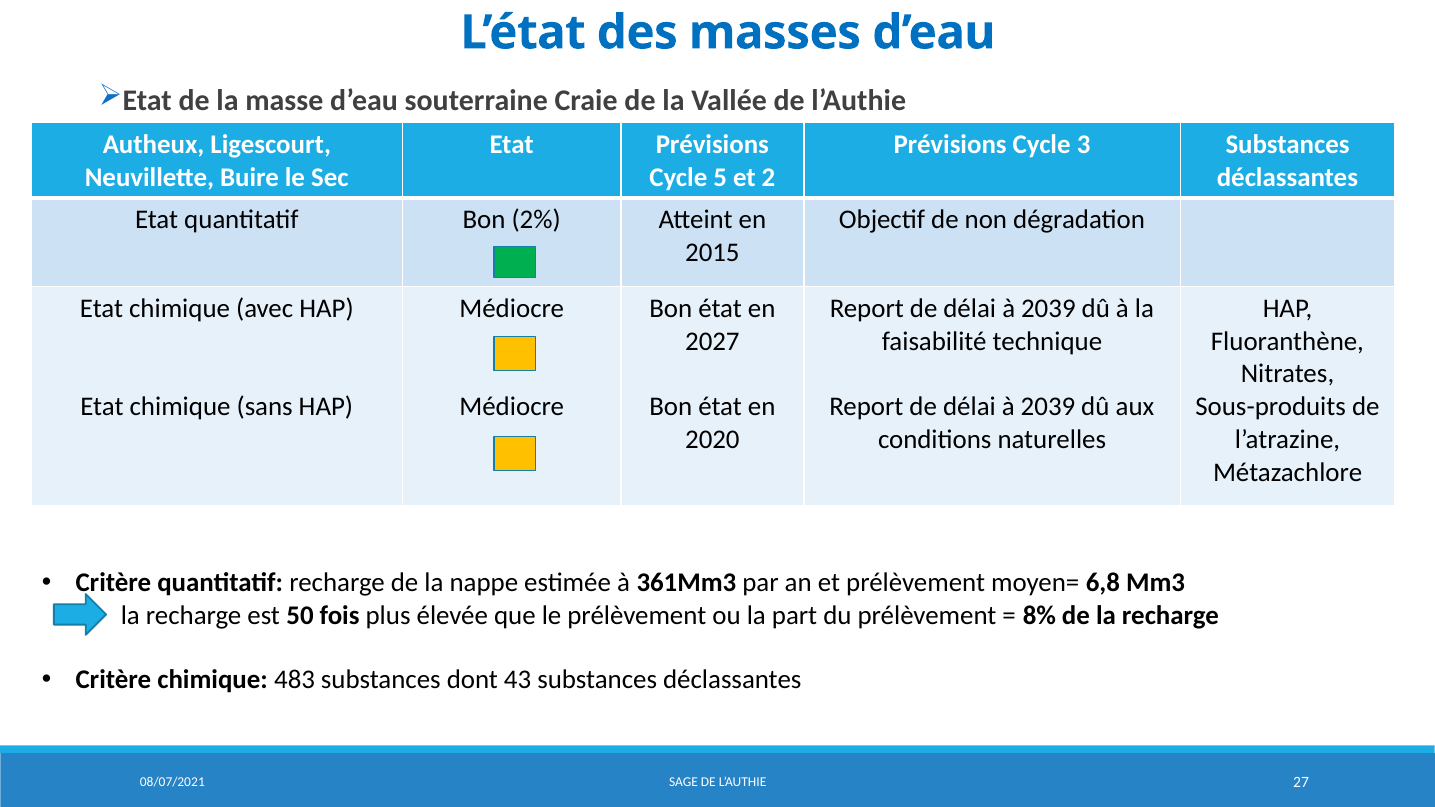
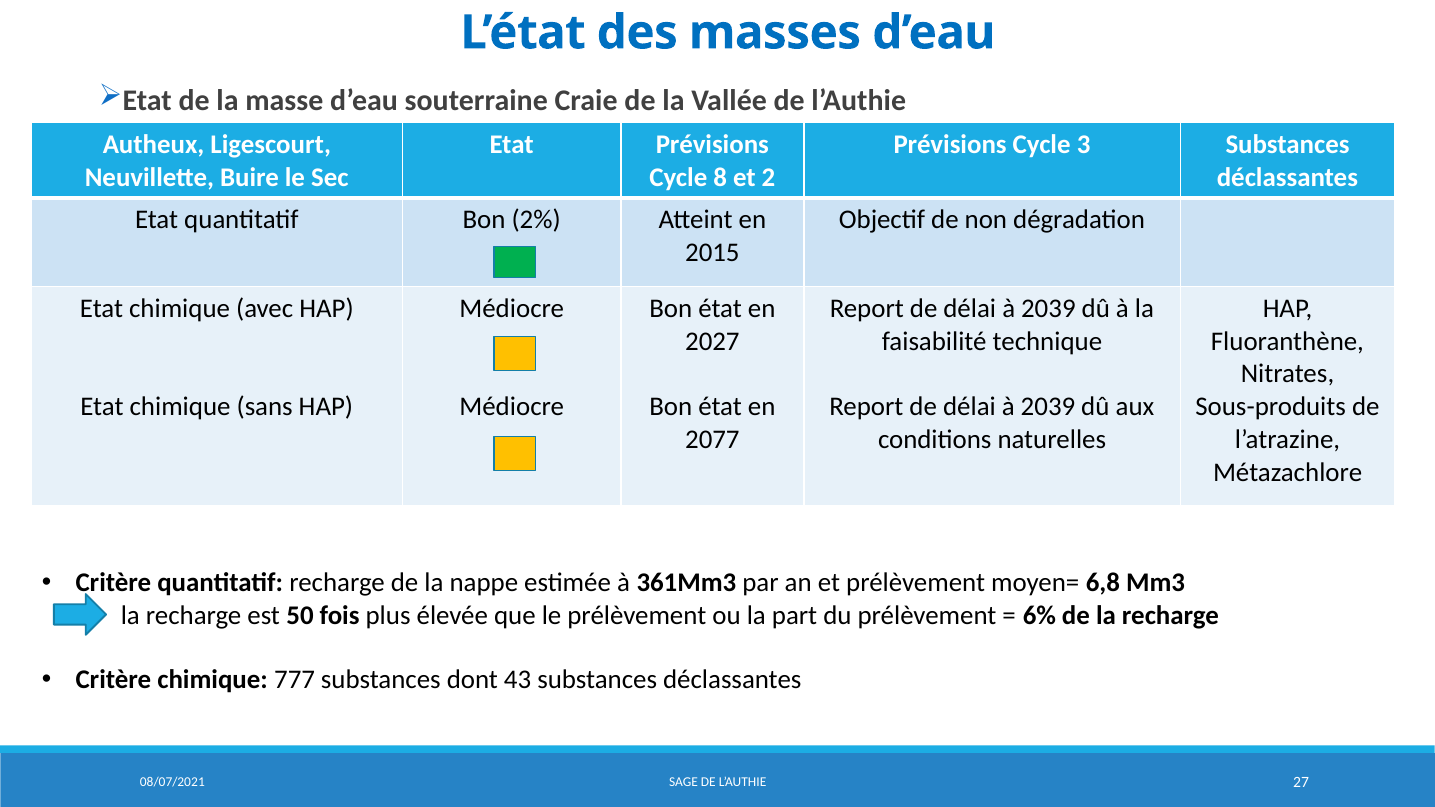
5: 5 -> 8 (720, 178)
2020: 2020 -> 2077 (712, 440)
8%: 8% -> 6% (1039, 616)
483: 483 -> 777 (295, 680)
